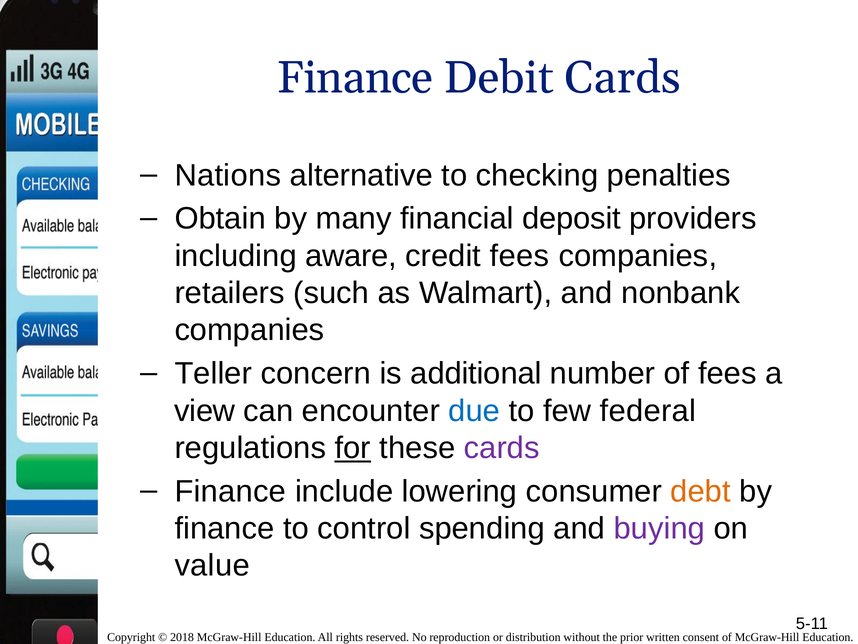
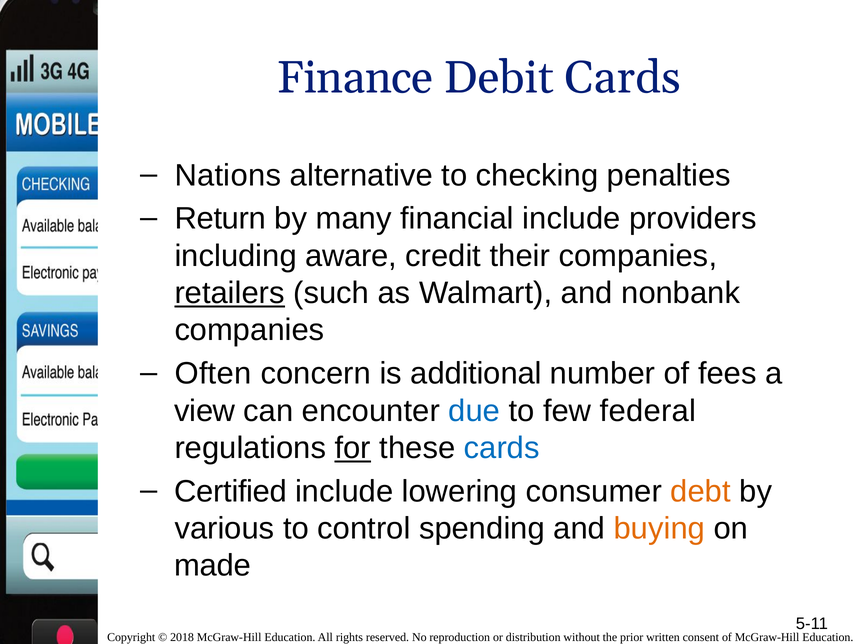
Obtain: Obtain -> Return (220, 219)
financial deposit: deposit -> include (572, 219)
credit fees: fees -> their (520, 256)
retailers underline: none -> present (230, 293)
Teller: Teller -> Often (213, 373)
cards colour: purple -> blue (502, 448)
Finance: Finance -> Certified (231, 491)
finance: finance -> various (225, 528)
buying colour: purple -> orange (659, 528)
value: value -> made (213, 565)
